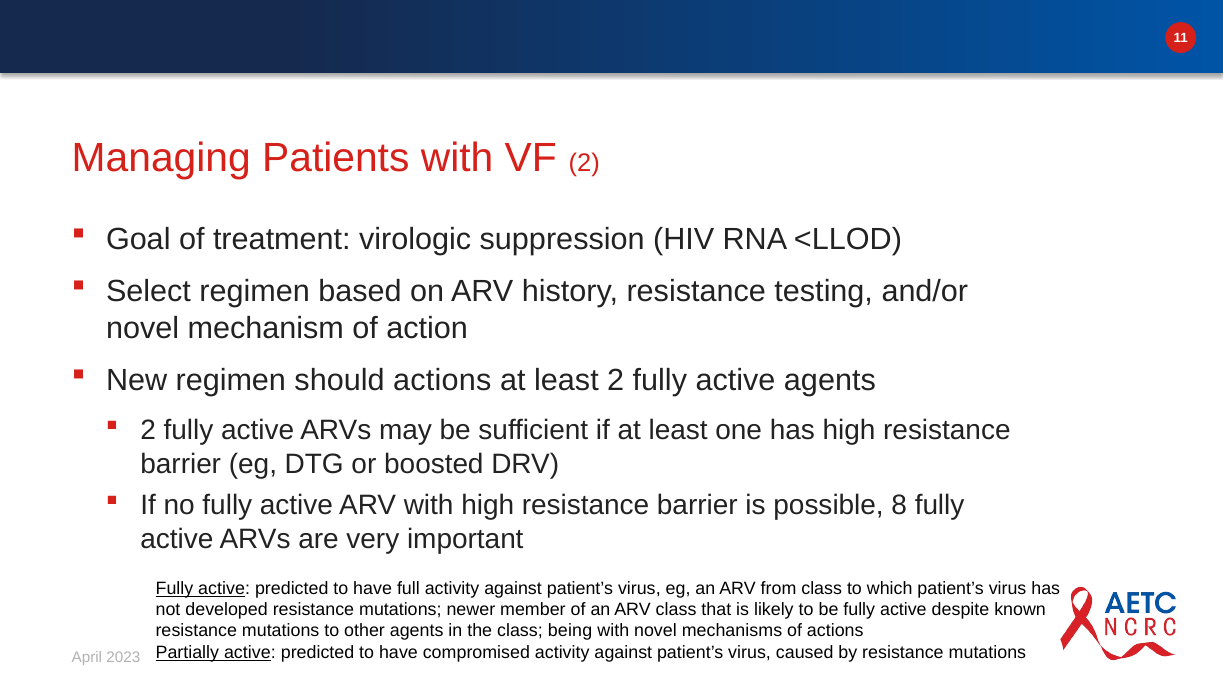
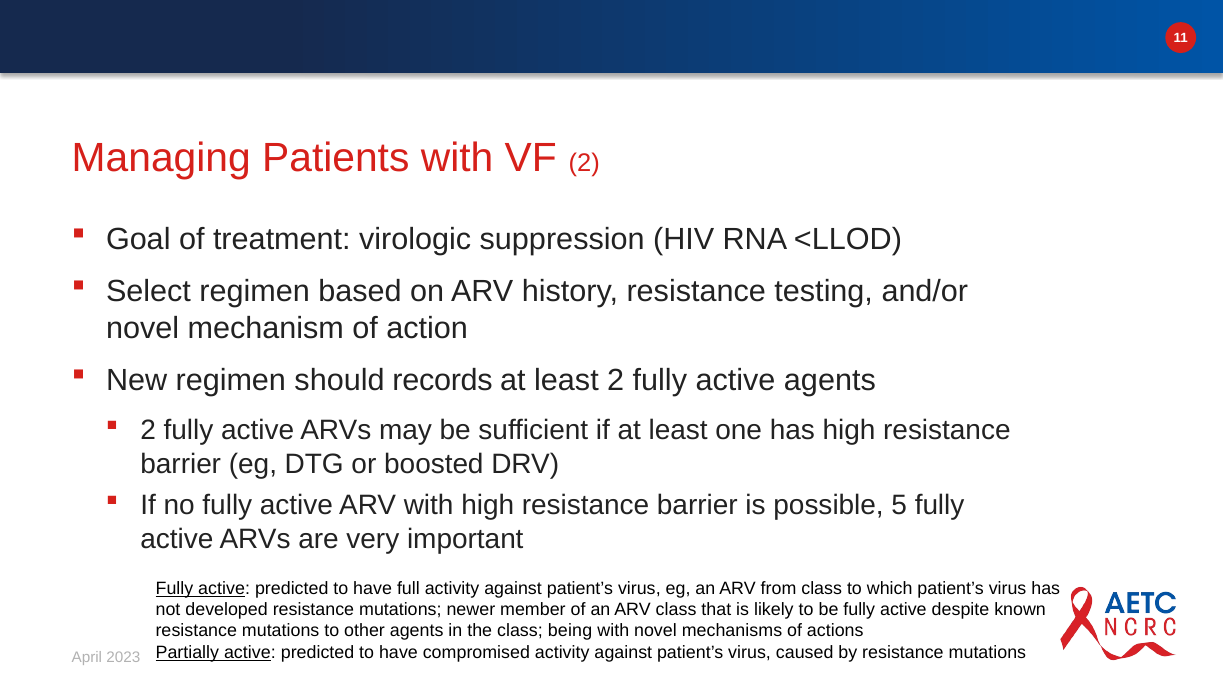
should actions: actions -> records (443, 381)
8: 8 -> 5 (899, 506)
